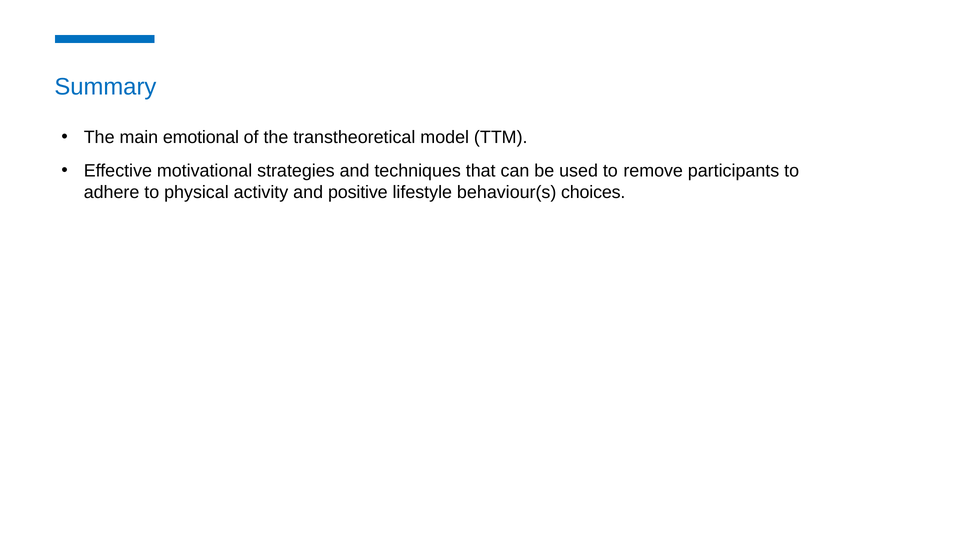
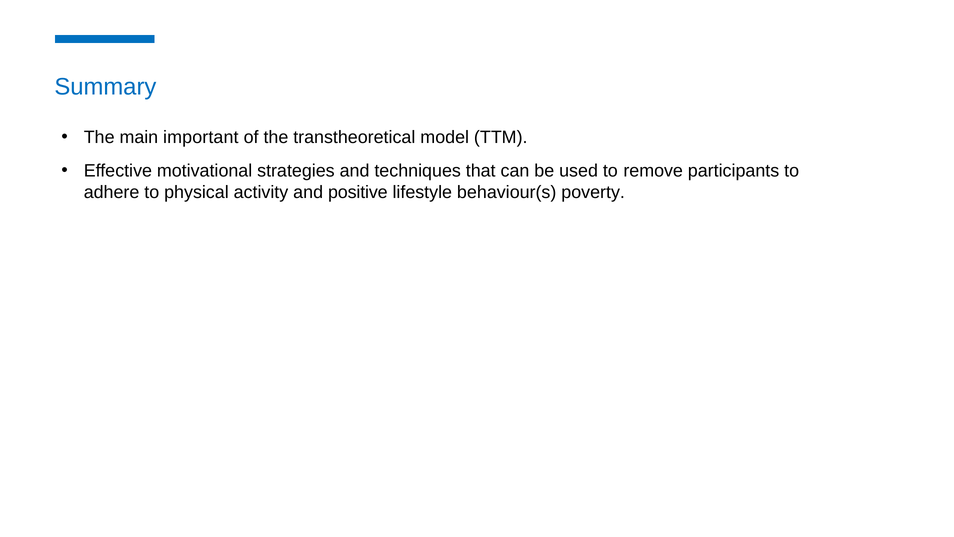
emotional: emotional -> important (201, 137)
choices: choices -> poverty (593, 192)
